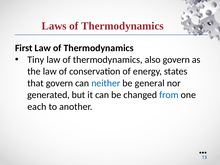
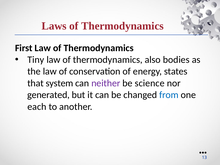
also govern: govern -> bodies (176, 60)
that govern: govern -> system (60, 83)
neither colour: blue -> purple (106, 83)
general: general -> science (150, 83)
